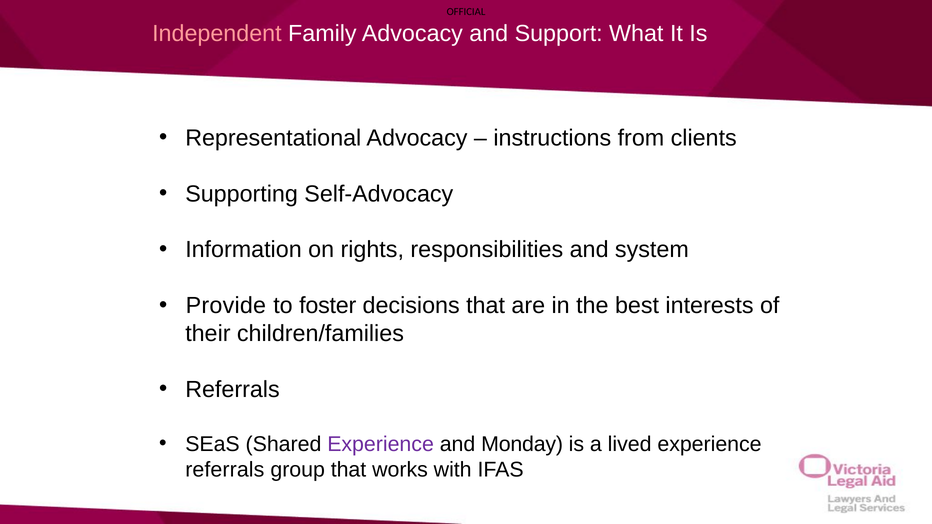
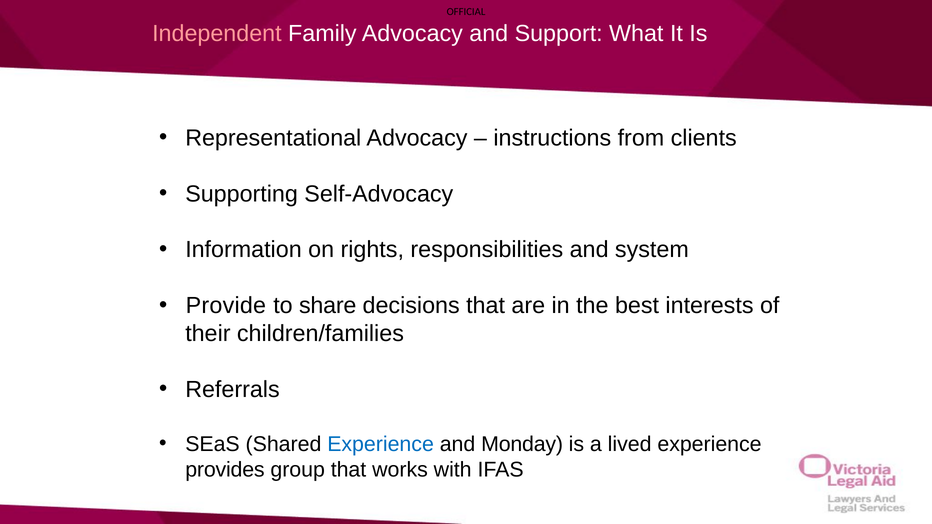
foster: foster -> share (328, 306)
Experience colour: purple -> blue (381, 444)
referrals: referrals -> provides (225, 470)
